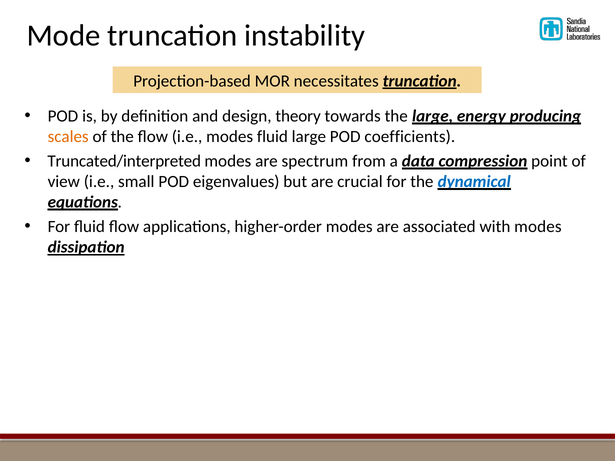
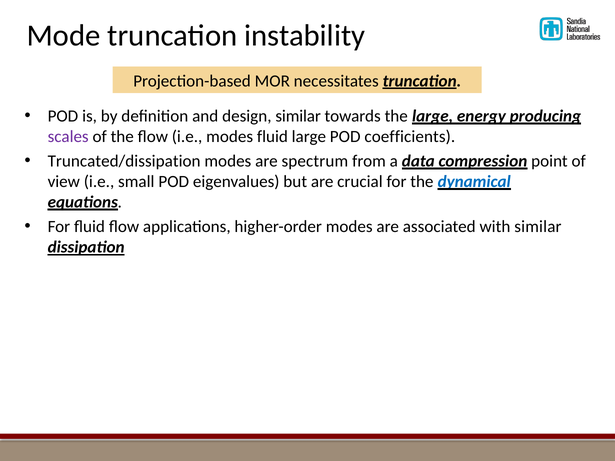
design theory: theory -> similar (298, 116)
scales colour: orange -> purple (68, 137)
Truncated/interpreted: Truncated/interpreted -> Truncated/dissipation (124, 161)
with modes: modes -> similar (538, 227)
